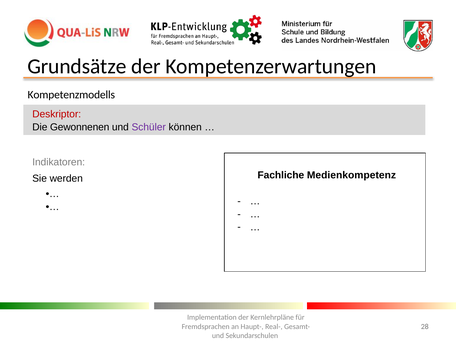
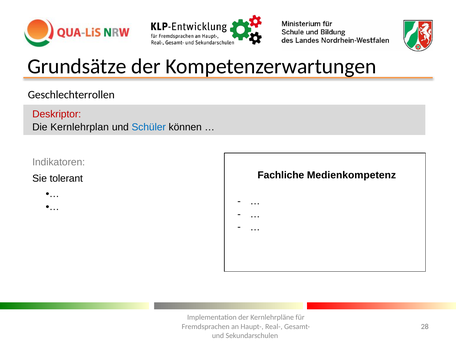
Kompetenzmodells: Kompetenzmodells -> Geschlechterrollen (71, 95)
Gewonnenen: Gewonnenen -> Kernlehrplan (80, 127)
Schüler colour: purple -> blue (149, 127)
werden: werden -> tolerant (66, 178)
